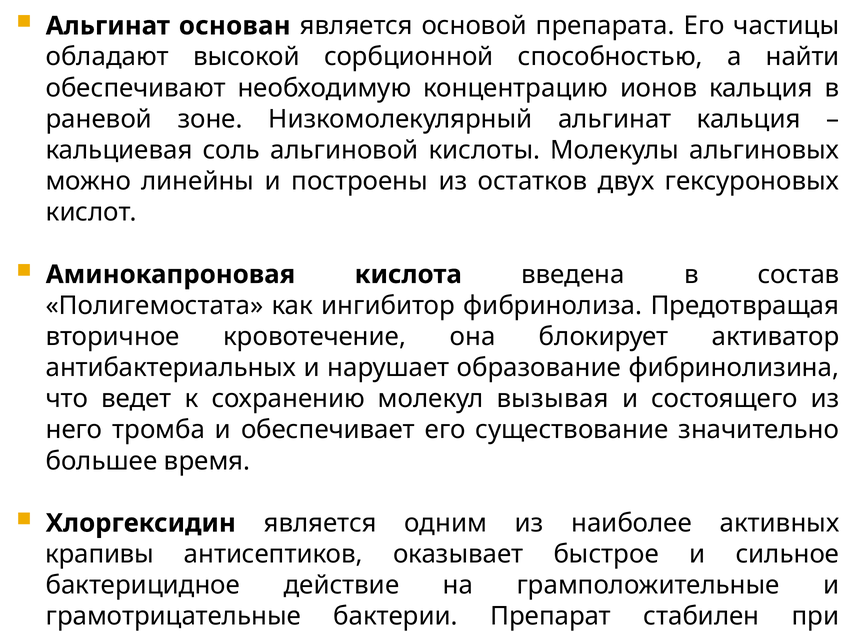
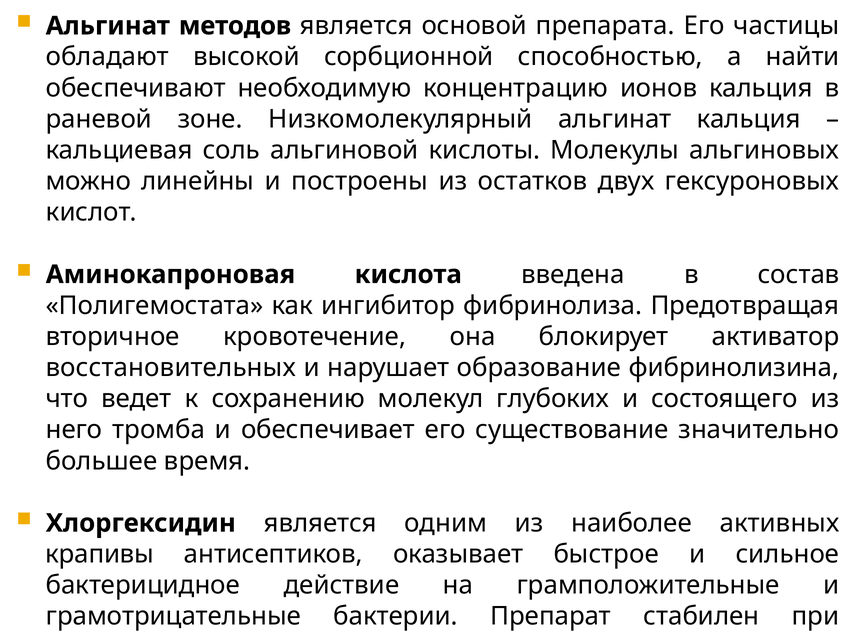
основан: основан -> методов (235, 26)
антибактериальных: антибактериальных -> восстановительных (171, 368)
вызывая: вызывая -> глубоких (553, 399)
